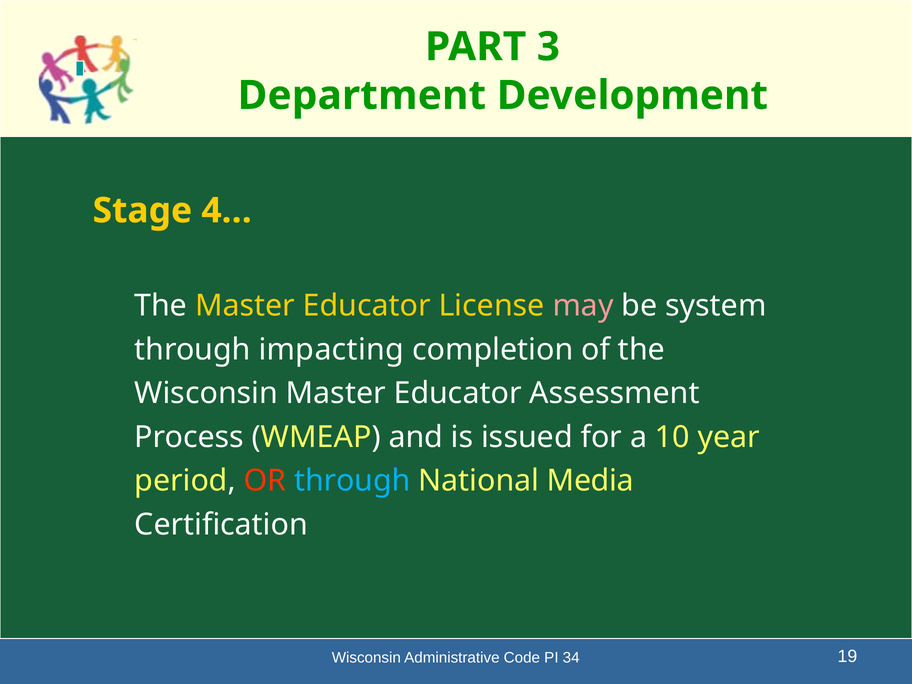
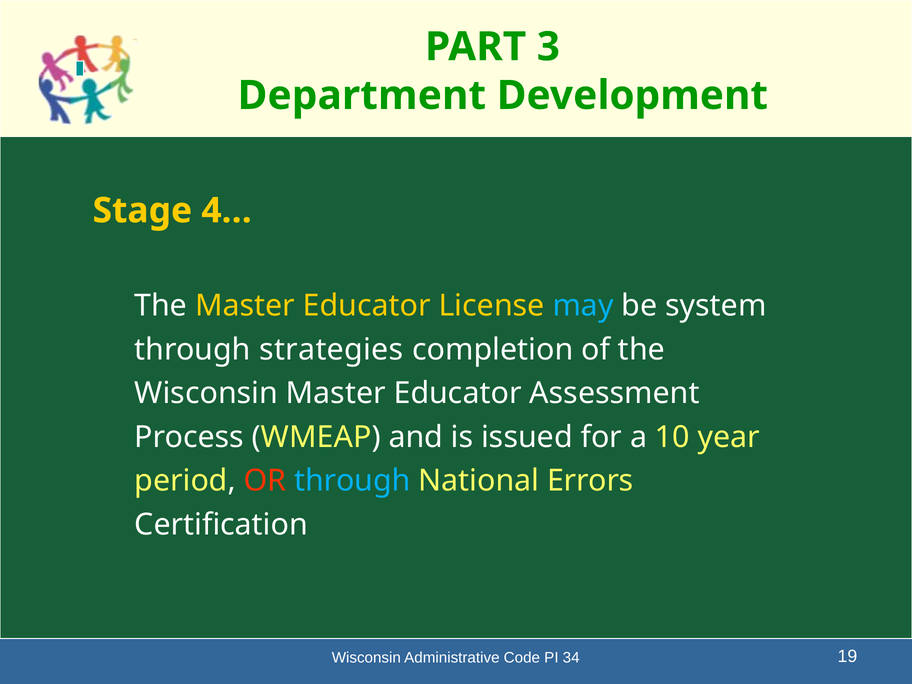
may colour: pink -> light blue (583, 306)
impacting: impacting -> strategies (331, 349)
Media: Media -> Errors (590, 481)
